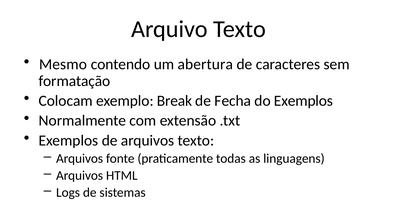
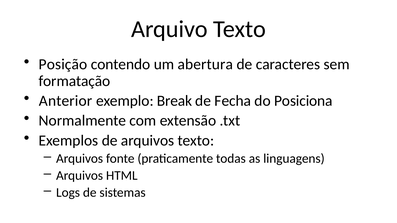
Mesmo: Mesmo -> Posição (63, 64)
Colocam: Colocam -> Anterior (66, 101)
do Exemplos: Exemplos -> Posiciona (303, 101)
